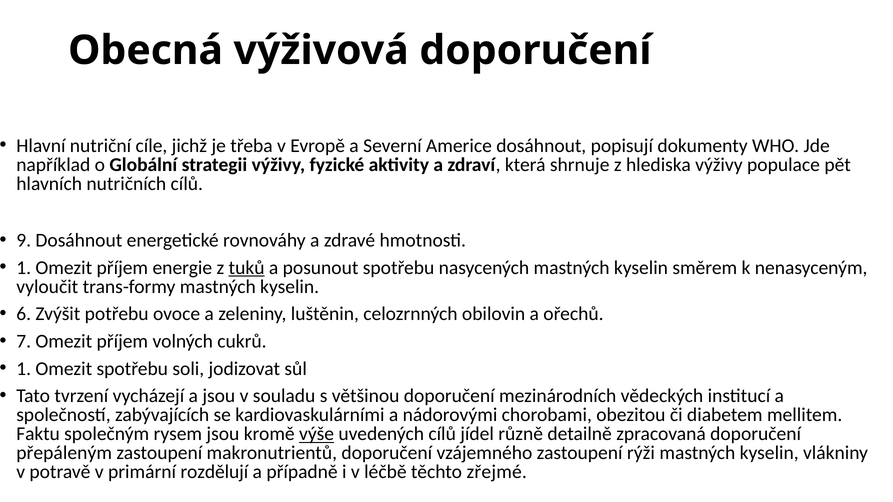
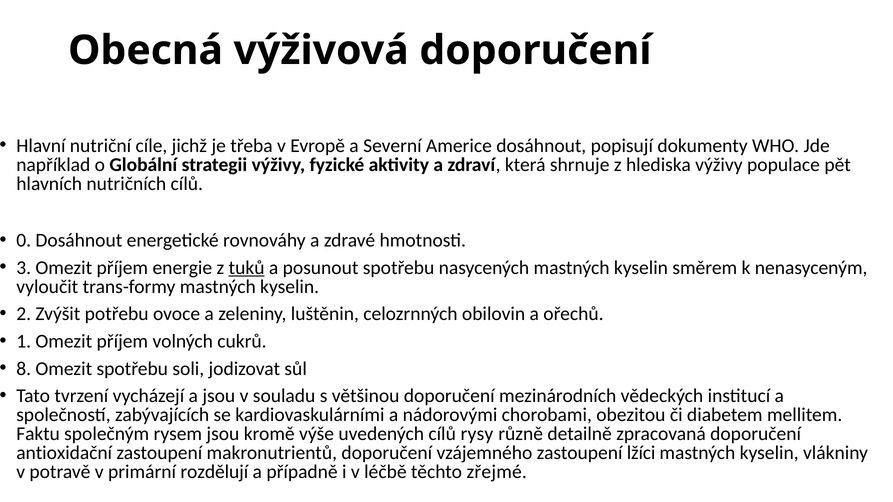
9: 9 -> 0 (24, 241)
1: 1 -> 3 (24, 268)
6: 6 -> 2 (24, 314)
7: 7 -> 1 (24, 342)
1: 1 -> 8 (24, 369)
výše underline: present -> none (317, 434)
jídel: jídel -> rysy (477, 434)
přepáleným: přepáleným -> antioxidační (64, 453)
rýži: rýži -> lžíci (641, 453)
